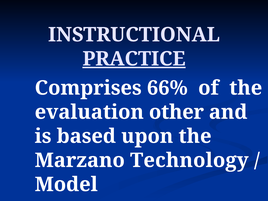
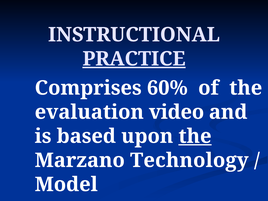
66%: 66% -> 60% (167, 88)
other: other -> video (176, 112)
the underline: none -> present (195, 136)
